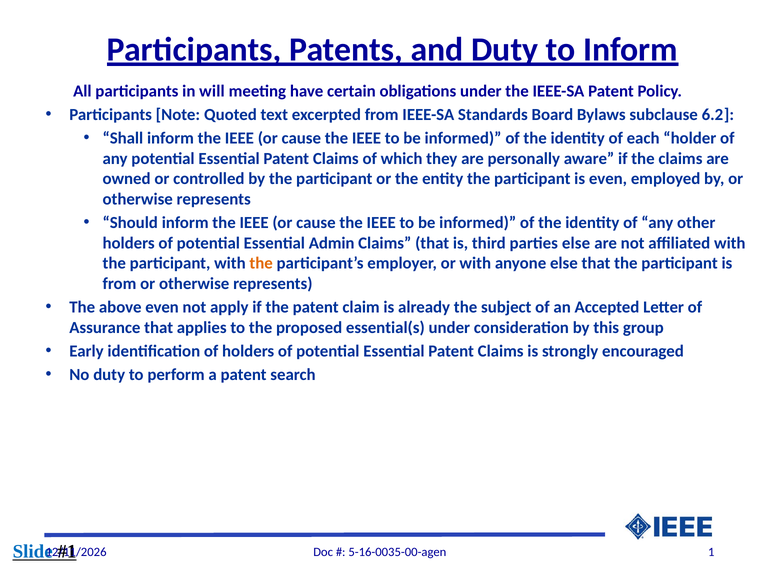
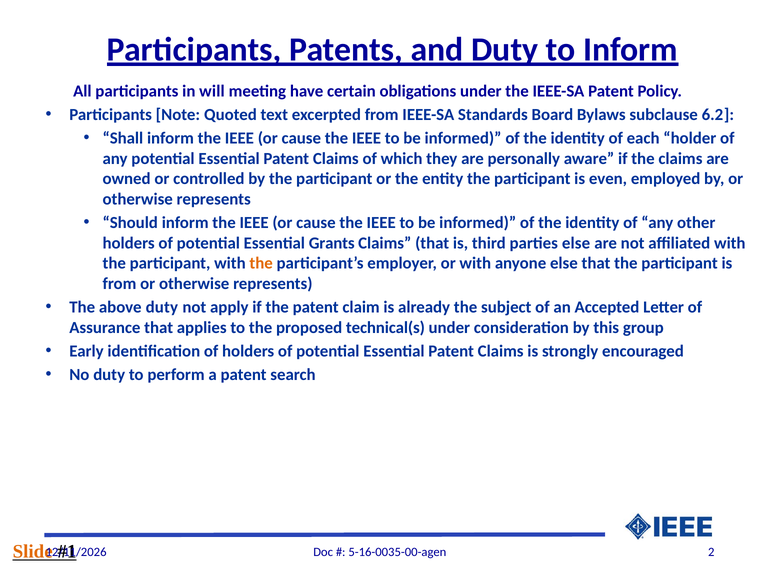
Admin: Admin -> Grants (332, 243)
above even: even -> duty (162, 307)
essential(s: essential(s -> technical(s (385, 327)
Slide colour: blue -> orange (33, 552)
1: 1 -> 2 (711, 552)
